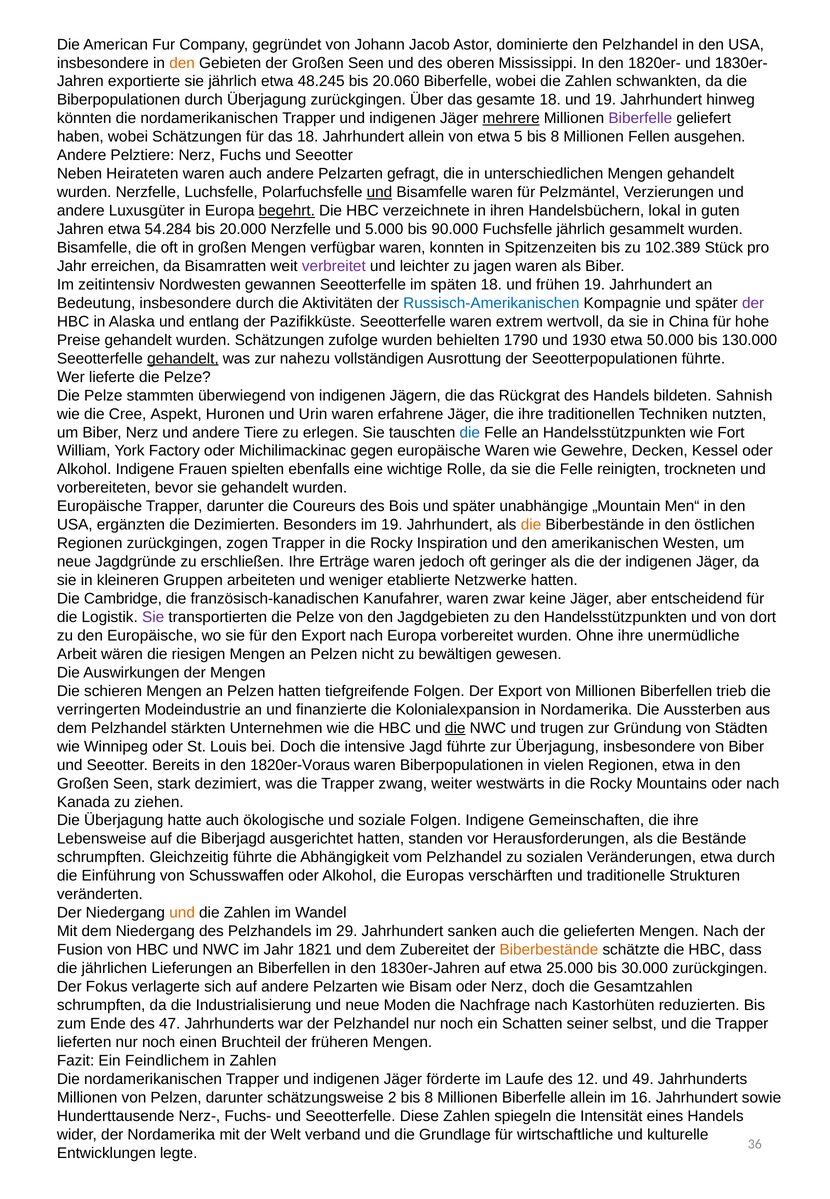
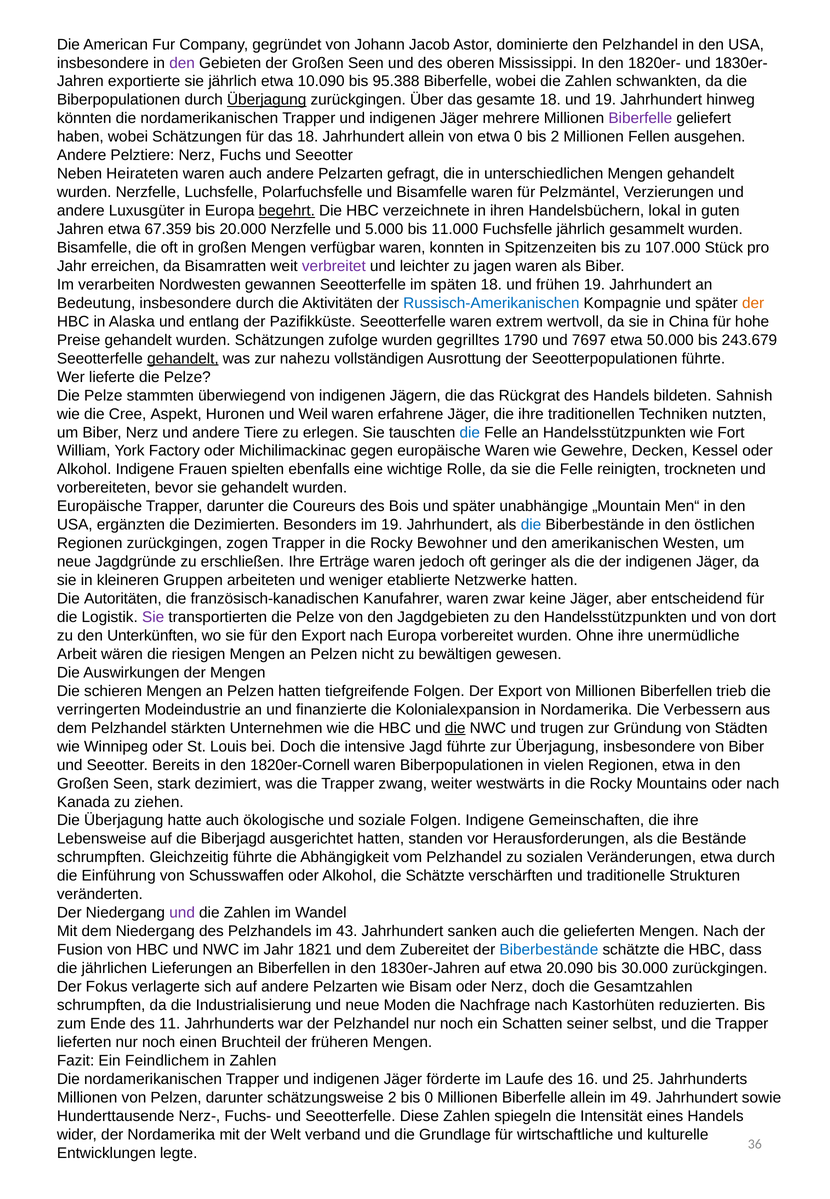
den colour: orange -> purple (182, 63)
48.245: 48.245 -> 10.090 (321, 81)
20.060: 20.060 -> 95.388 (396, 81)
Überjagung underline: none -> present (267, 100)
mehrere underline: present -> none (511, 118)
etwa 5: 5 -> 0 (518, 137)
8: 8 -> 2 (555, 137)
und underline: present -> none (379, 192)
54.284: 54.284 -> 67.359 (168, 229)
90.000: 90.000 -> 11.000 (455, 229)
102.389: 102.389 -> 107.000 (673, 248)
zeitintensiv: zeitintensiv -> verarbeiten (117, 285)
der colour: purple -> orange (753, 303)
behielten: behielten -> gegrilltes (468, 340)
1930: 1930 -> 7697 (589, 340)
130.000: 130.000 -> 243.679 (749, 340)
Urin: Urin -> Weil (313, 414)
die colour: orange -> blue (531, 525)
Inspiration: Inspiration -> Bewohner (452, 543)
Cambridge: Cambridge -> Autoritäten (123, 599)
den Europäische: Europäische -> Unterkünften (152, 636)
Aussterben: Aussterben -> Verbessern (703, 710)
1820er-Voraus: 1820er-Voraus -> 1820er-Cornell (300, 765)
die Europas: Europas -> Schätzte (435, 876)
und colour: orange -> purple (182, 913)
29: 29 -> 43 (347, 931)
Biberbestände colour: orange -> blue (549, 950)
25.000: 25.000 -> 20.090 (570, 968)
47: 47 -> 11 (170, 1024)
12: 12 -> 16 (588, 1079)
49: 49 -> 25 (643, 1079)
2 bis 8: 8 -> 0 (429, 1097)
16: 16 -> 49 (641, 1097)
